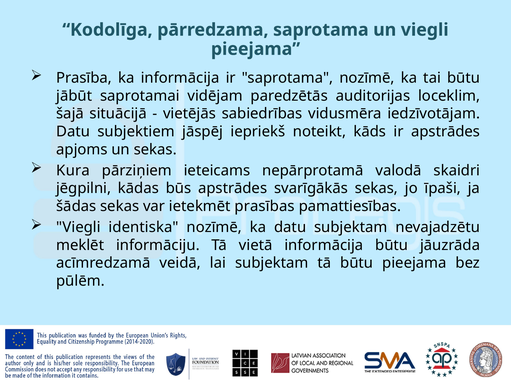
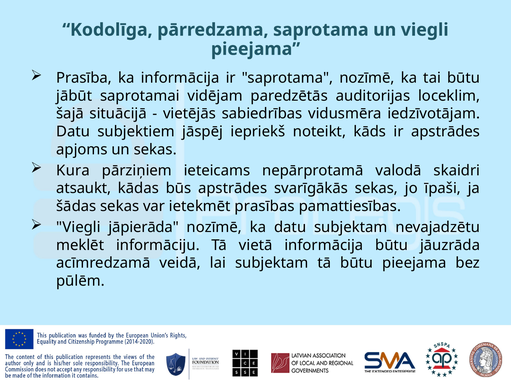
jēgpilni: jēgpilni -> atsaukt (84, 188)
identiska: identiska -> jāpierāda (144, 227)
